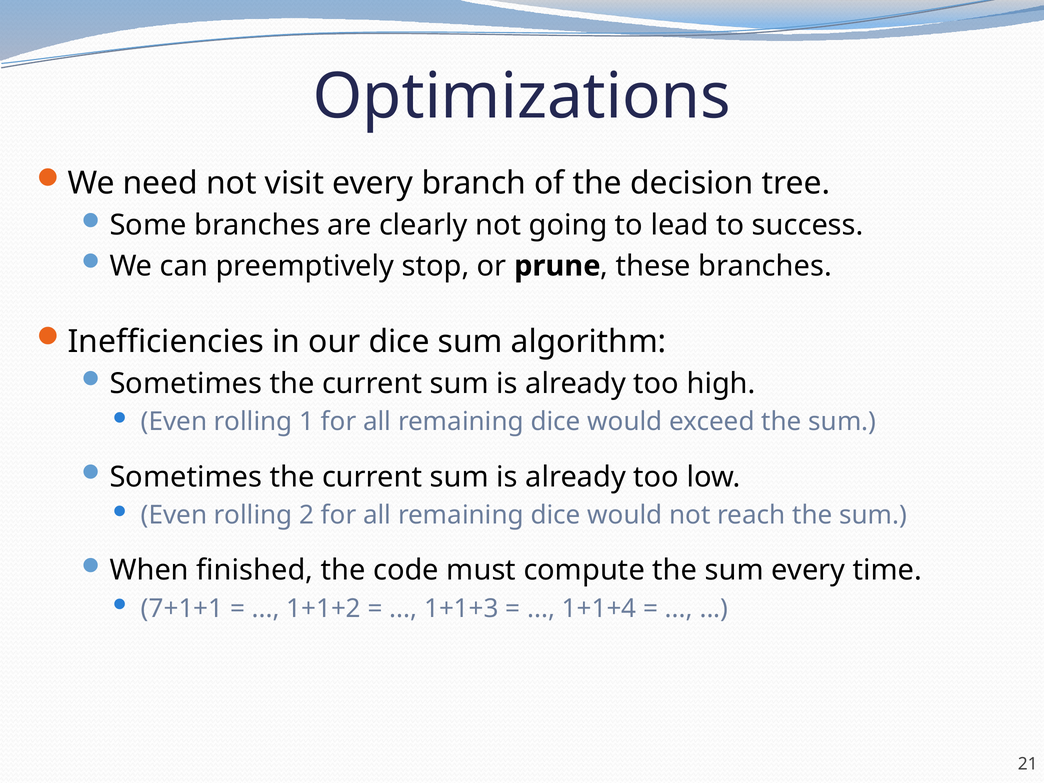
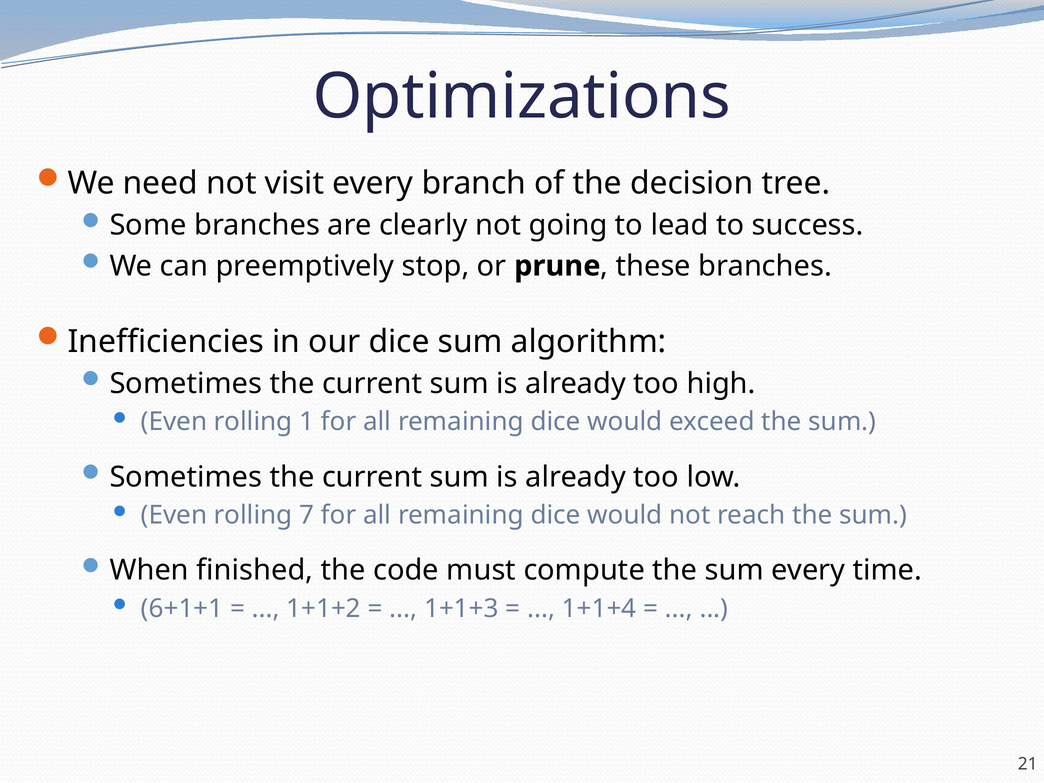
2: 2 -> 7 (307, 515)
7+1+1: 7+1+1 -> 6+1+1 (182, 608)
